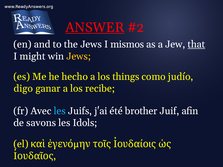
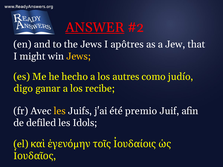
mismos: mismos -> apôtres (127, 44)
that underline: present -> none (196, 44)
things: things -> autres (126, 77)
les colour: light blue -> yellow (60, 111)
brother: brother -> premio (141, 111)
savons: savons -> defiled (41, 123)
